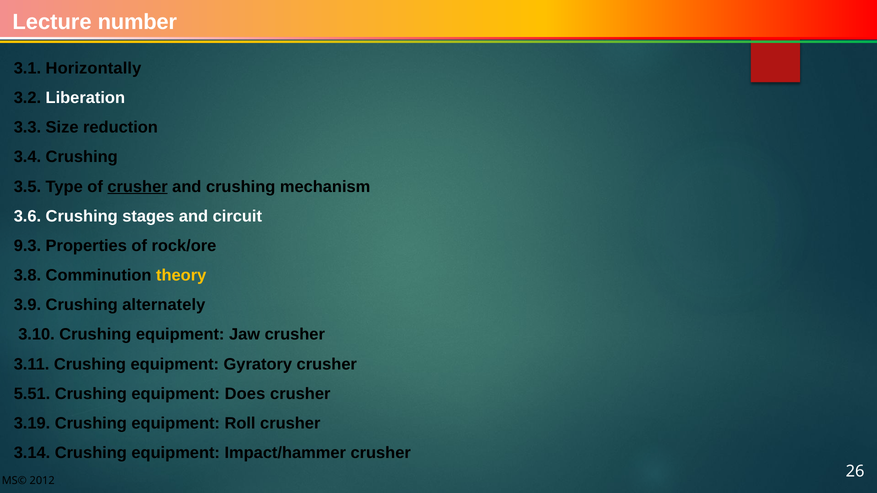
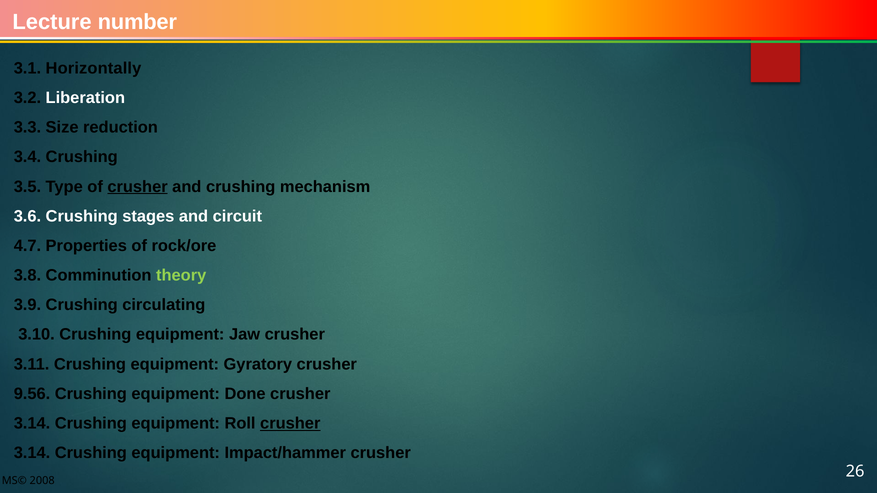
9.3: 9.3 -> 4.7 (27, 246)
theory colour: yellow -> light green (181, 276)
alternately: alternately -> circulating (164, 305)
5.51: 5.51 -> 9.56 (32, 394)
Does: Does -> Done (245, 394)
3.19: 3.19 -> 3.14 (32, 424)
crusher underline: none -> present (290, 424)
2012: 2012 -> 2008 (42, 481)
